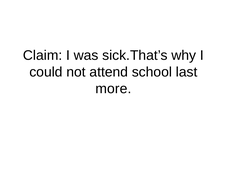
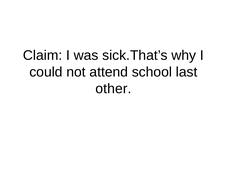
more: more -> other (113, 89)
